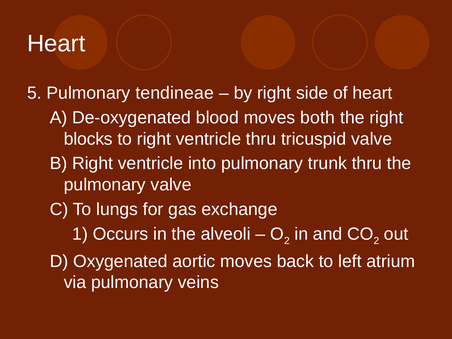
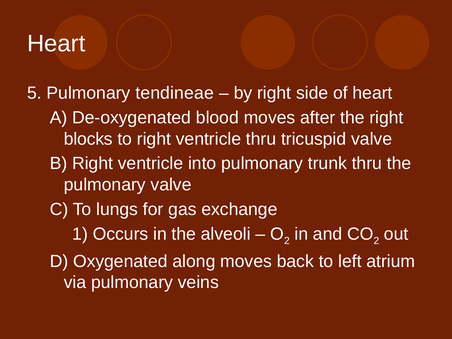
both: both -> after (318, 118)
aortic: aortic -> along (194, 261)
